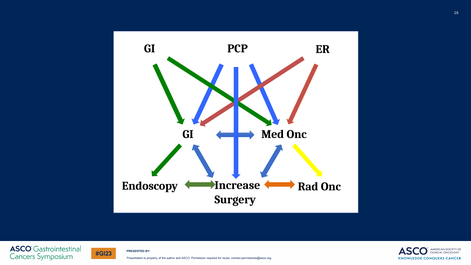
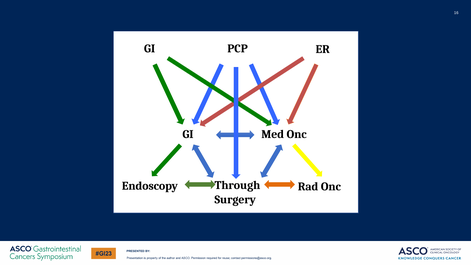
Increase: Increase -> Through (237, 185)
